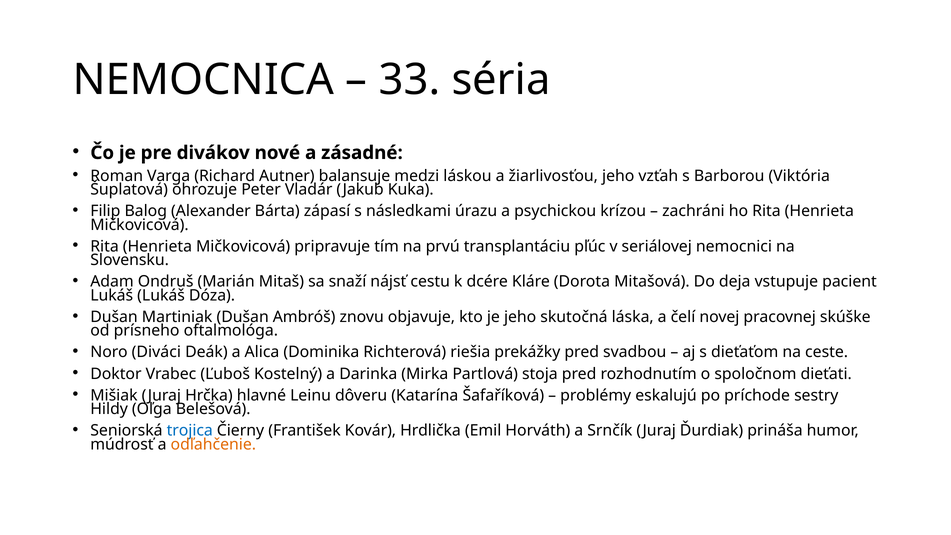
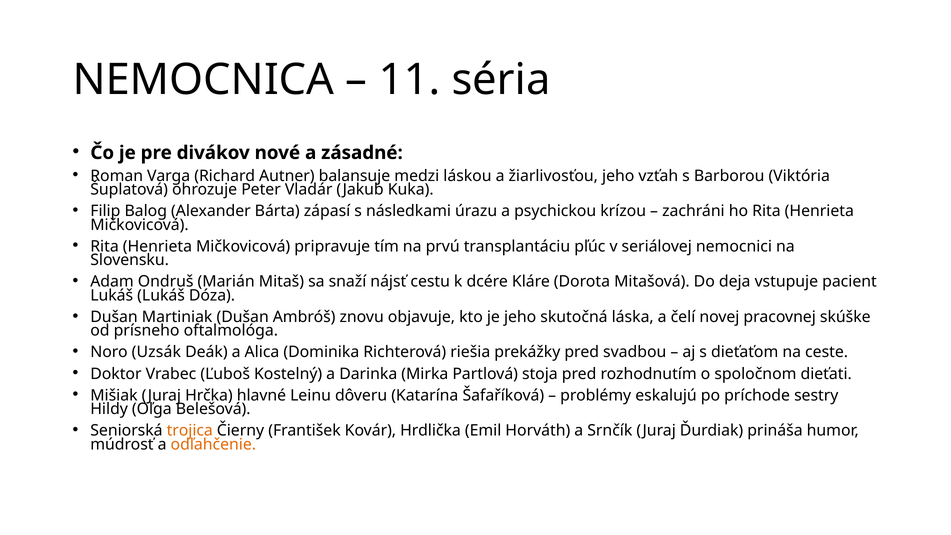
33: 33 -> 11 (409, 80)
Diváci: Diváci -> Uzsák (156, 352)
trojica colour: blue -> orange (190, 431)
